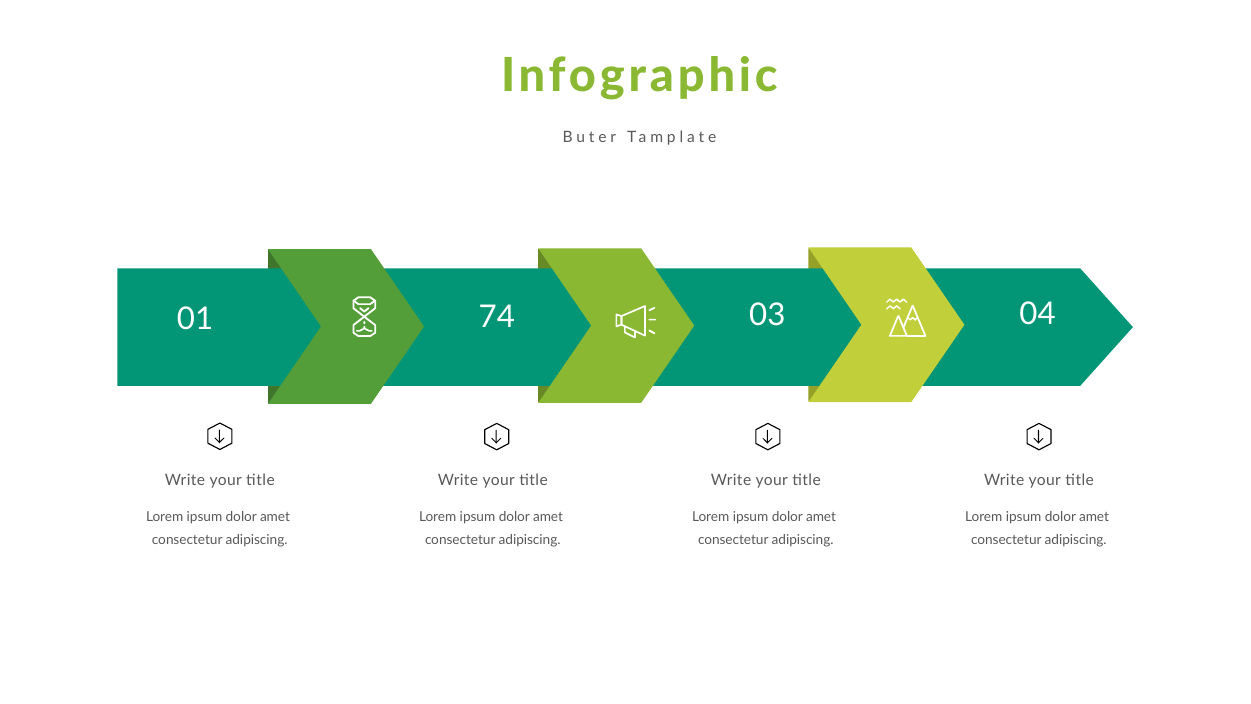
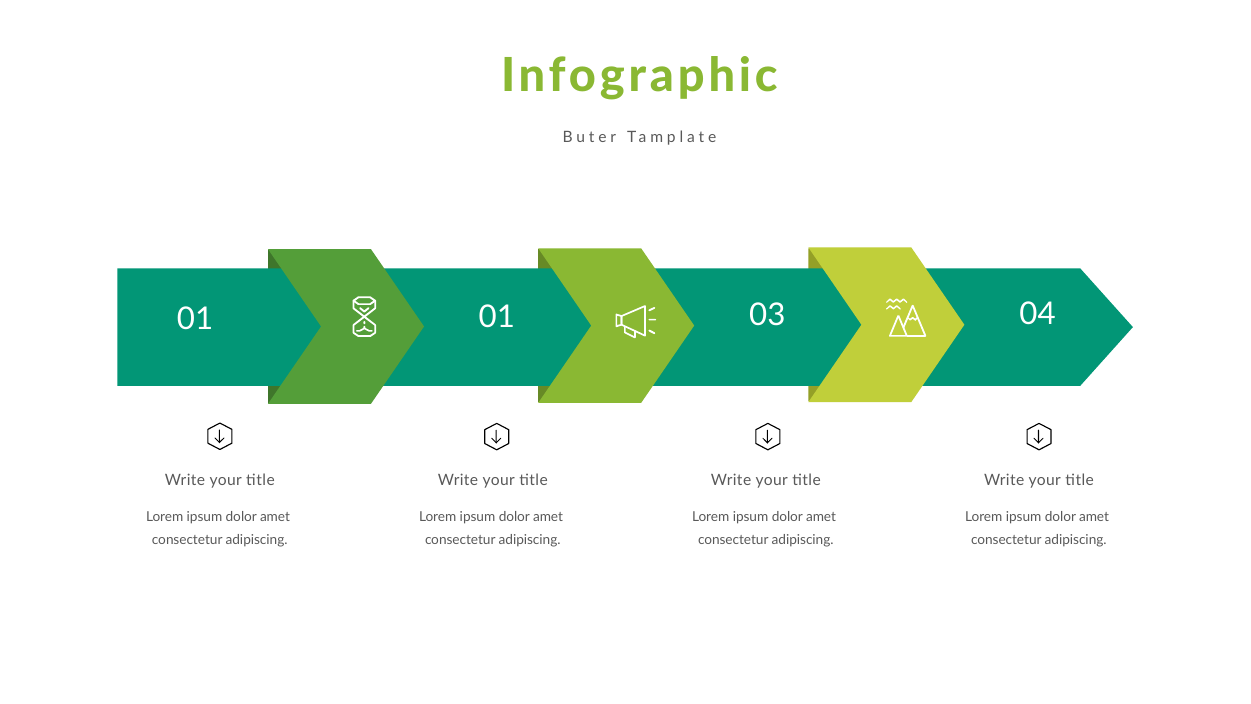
01 74: 74 -> 01 (497, 317)
